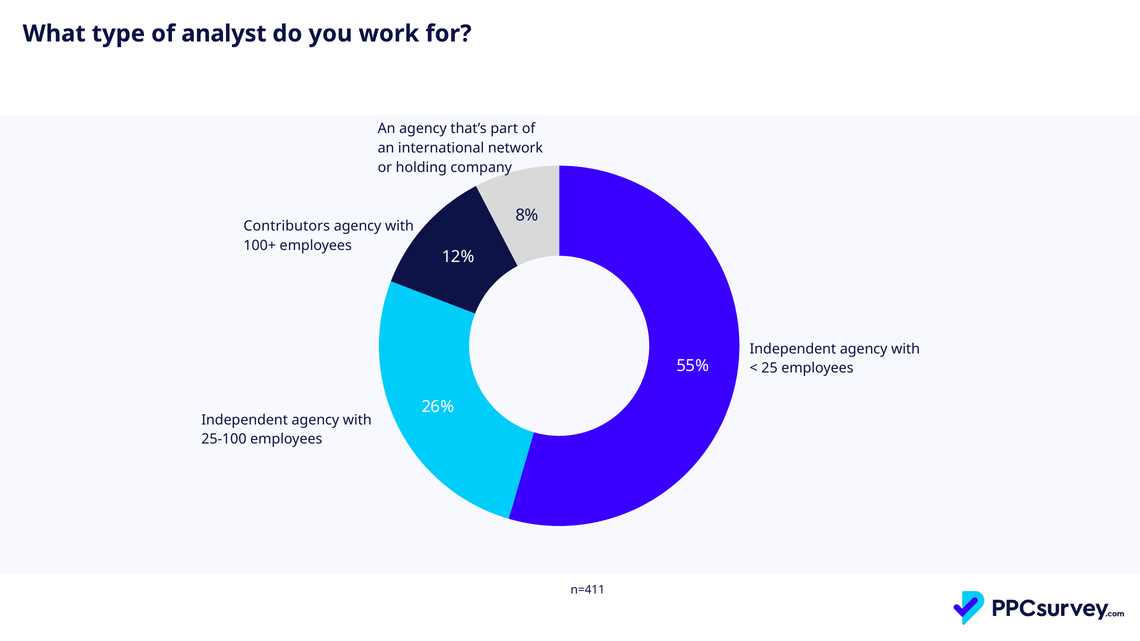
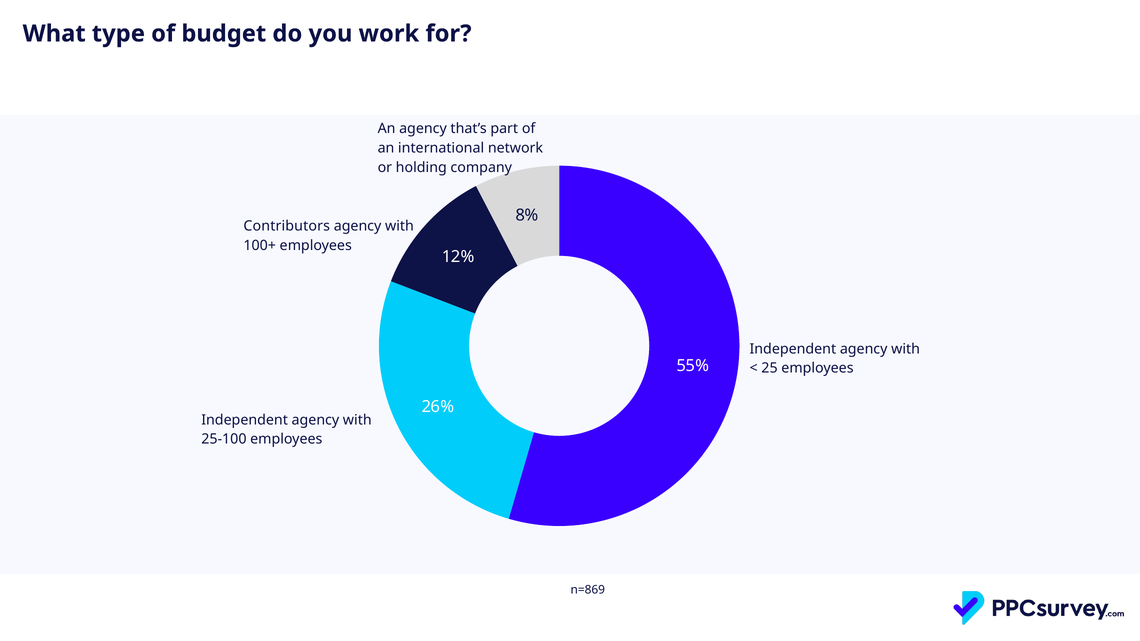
analyst: analyst -> budget (224, 34)
n=411: n=411 -> n=869 (588, 590)
